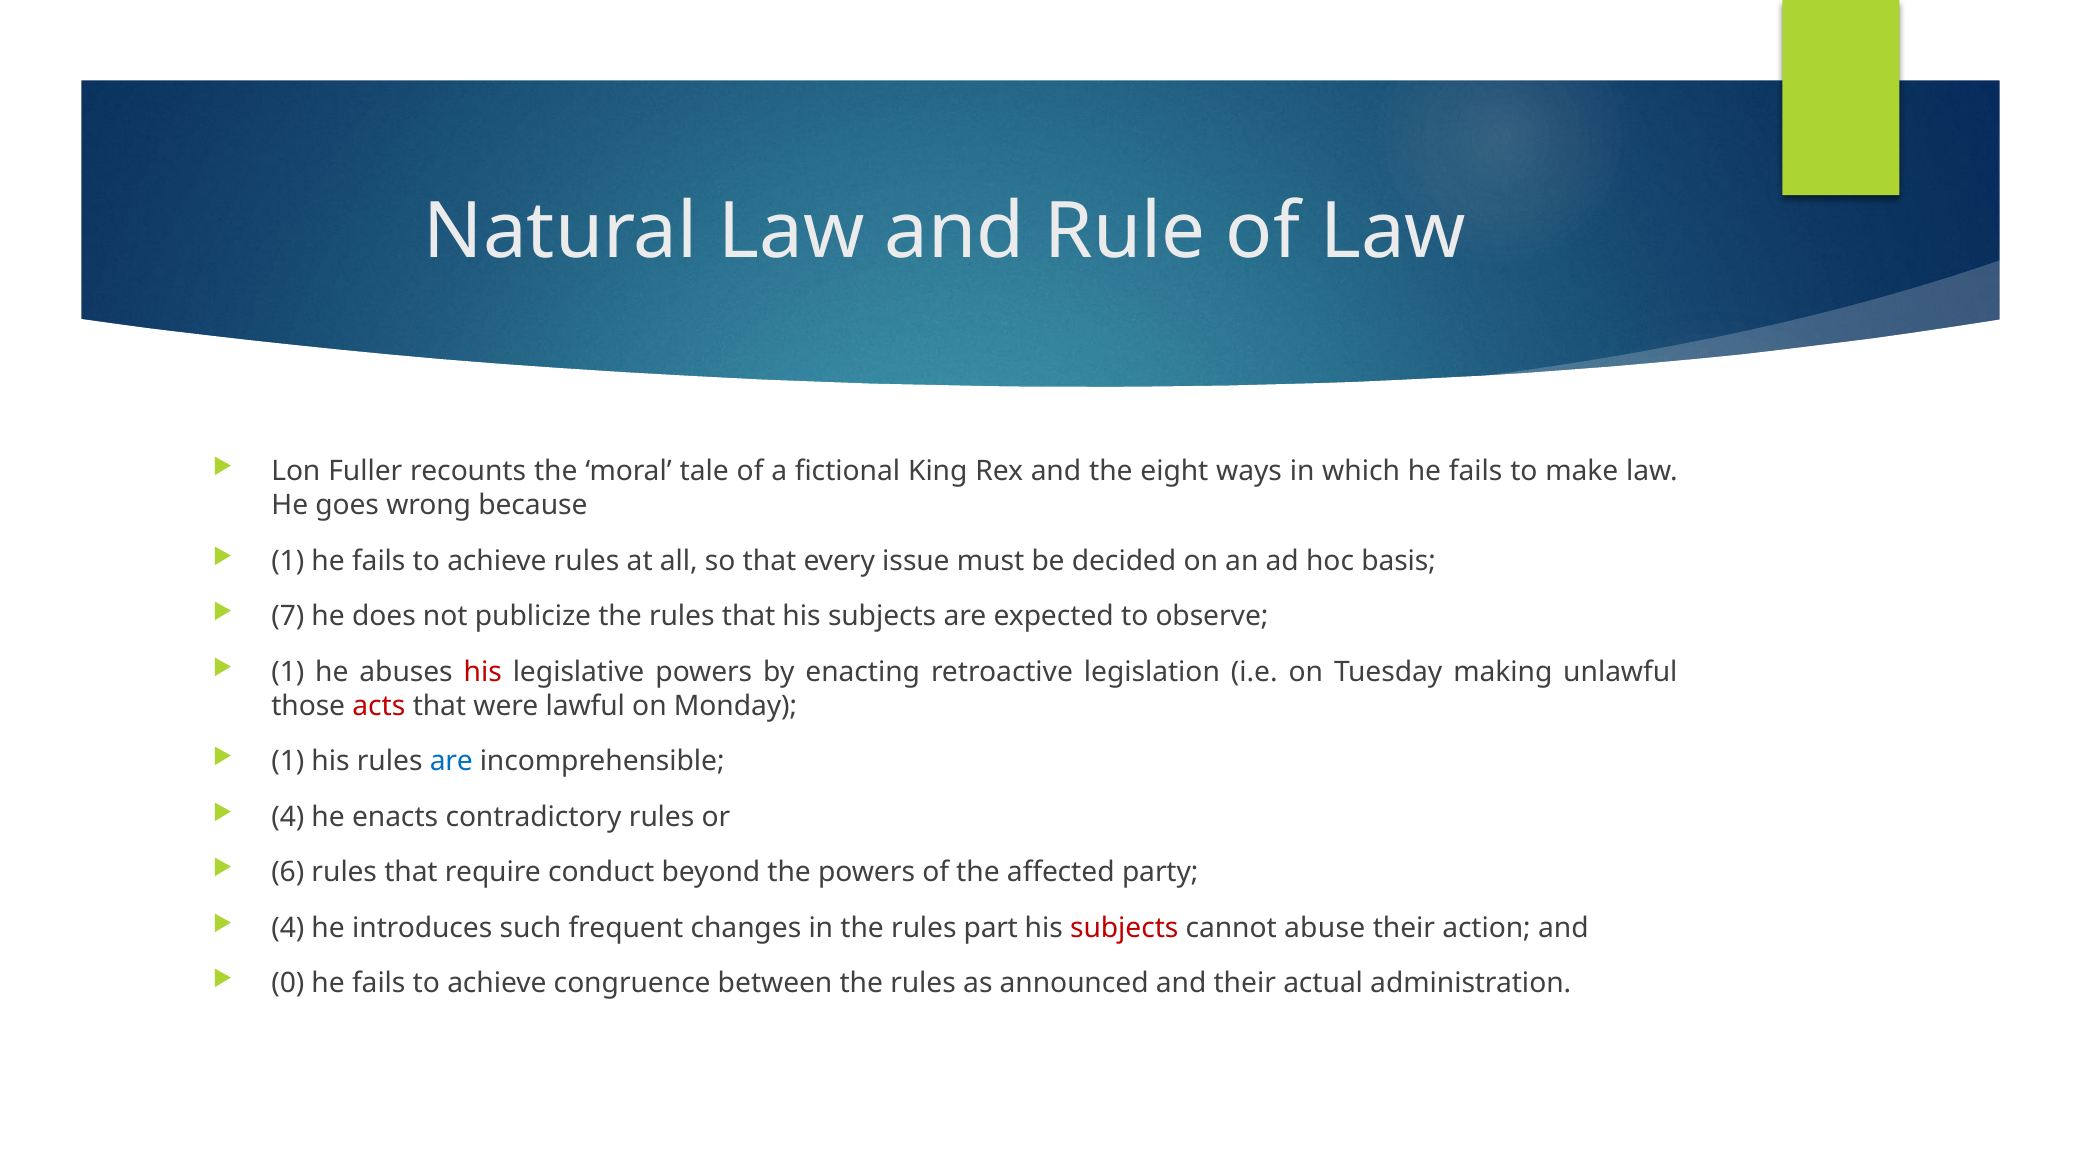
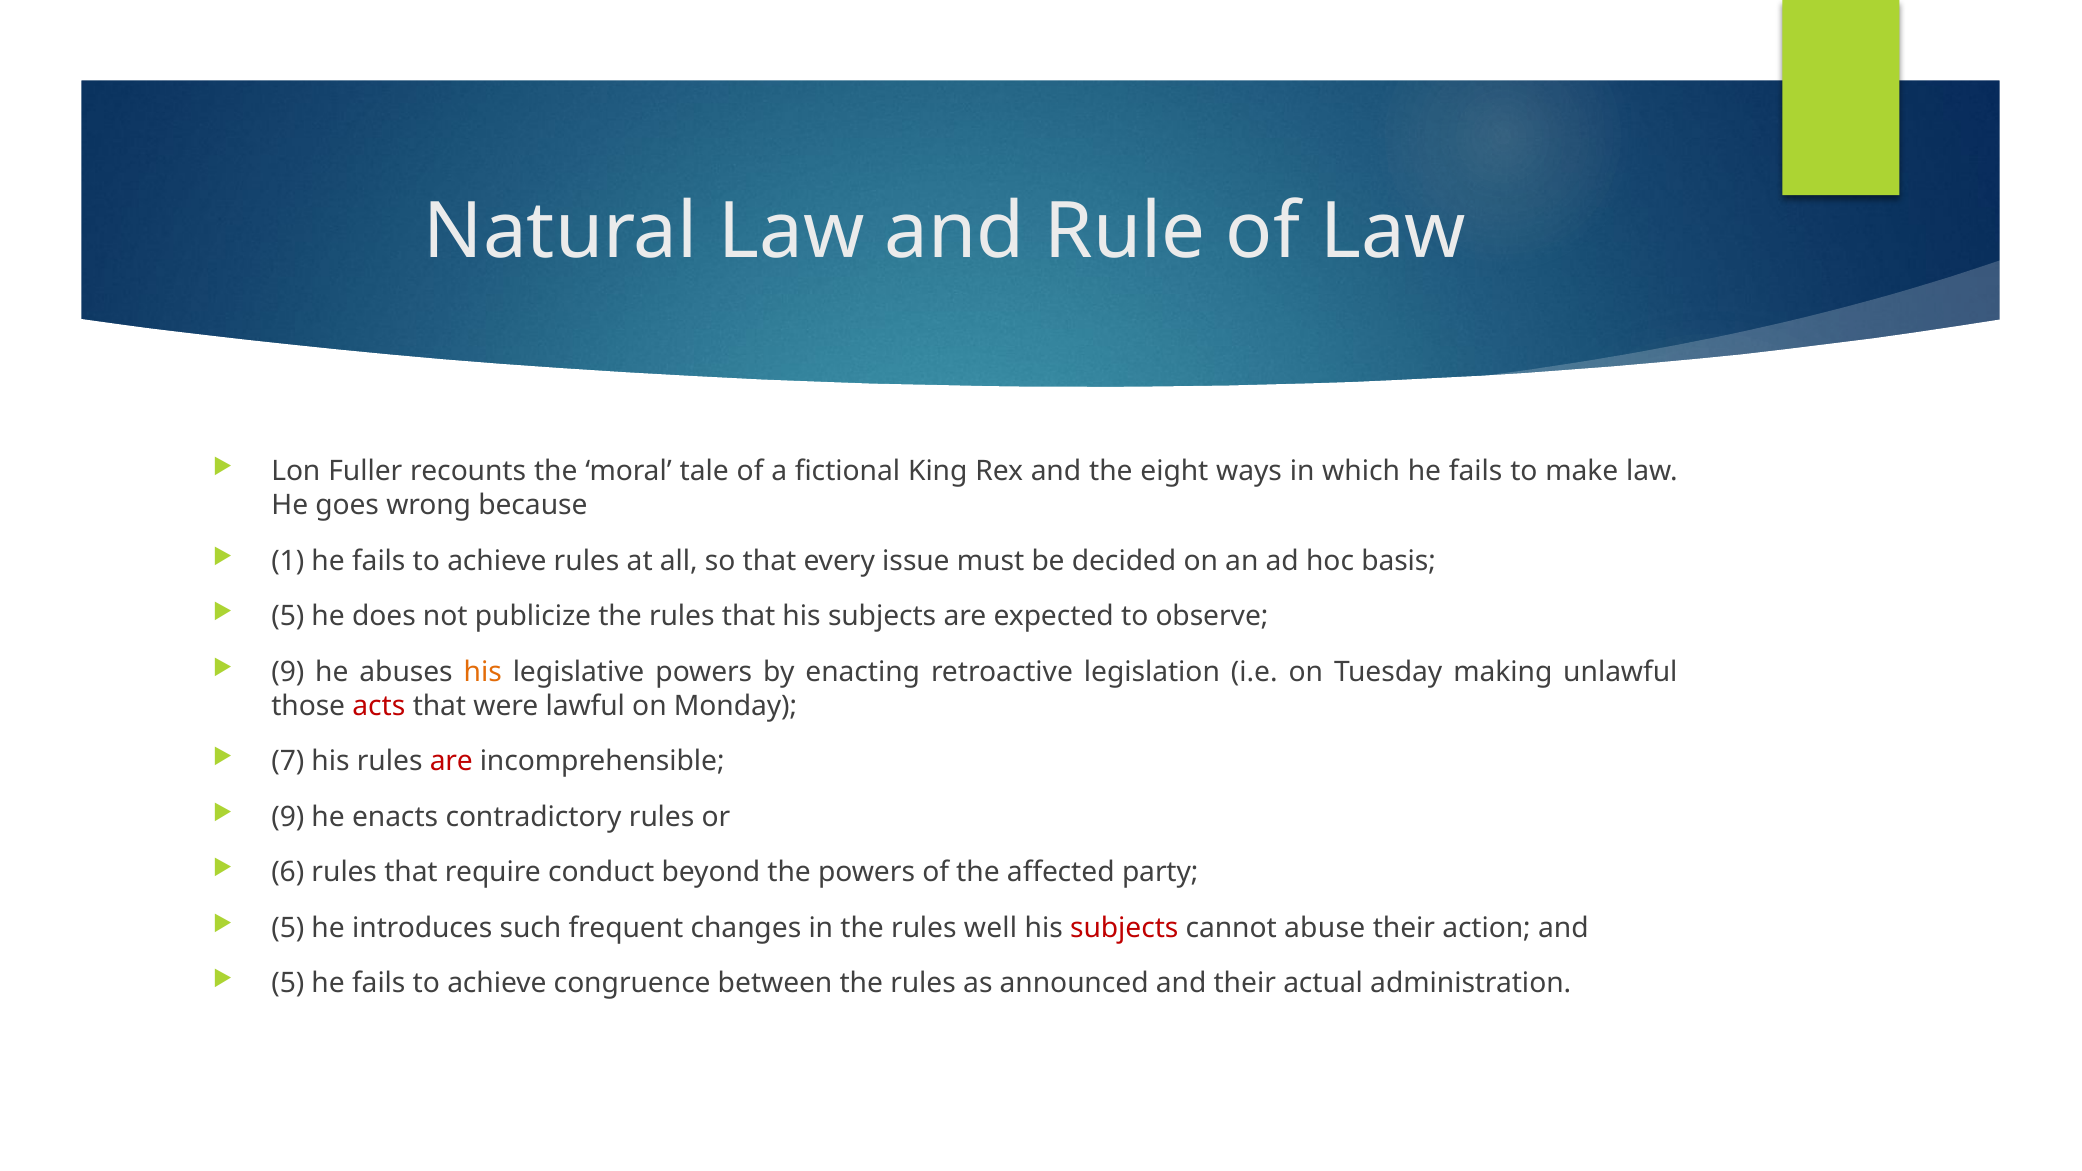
7: 7 -> 5 (288, 616)
1: 1 -> 9 (288, 672)
his colour: red -> orange (483, 672)
1: 1 -> 7 (288, 761)
are colour: blue -> red (451, 761)
4: 4 -> 9 (288, 817)
4: 4 -> 5 (288, 928)
part: part -> well (991, 928)
0: 0 -> 5 (288, 984)
